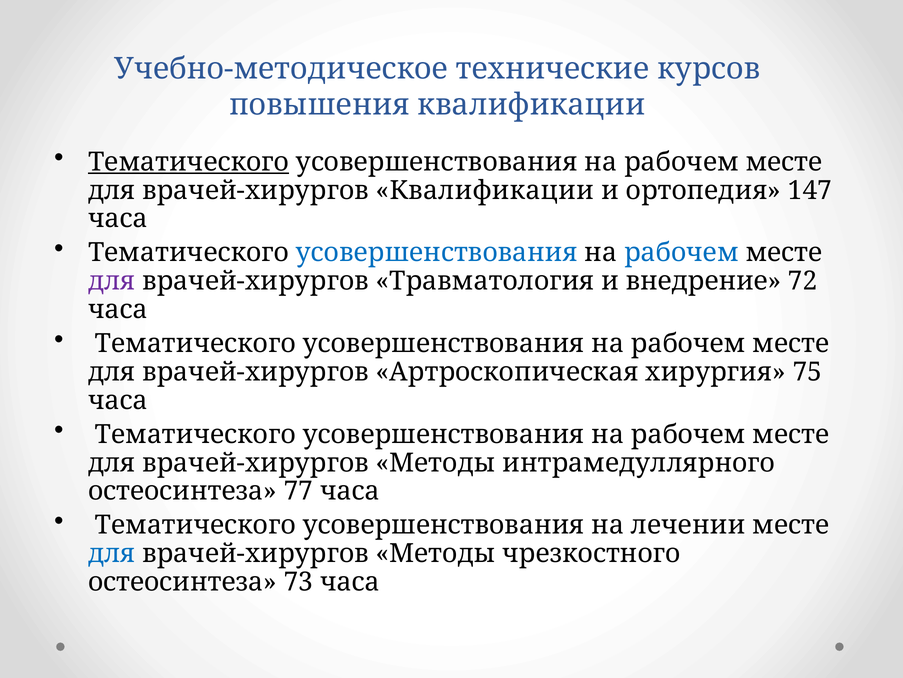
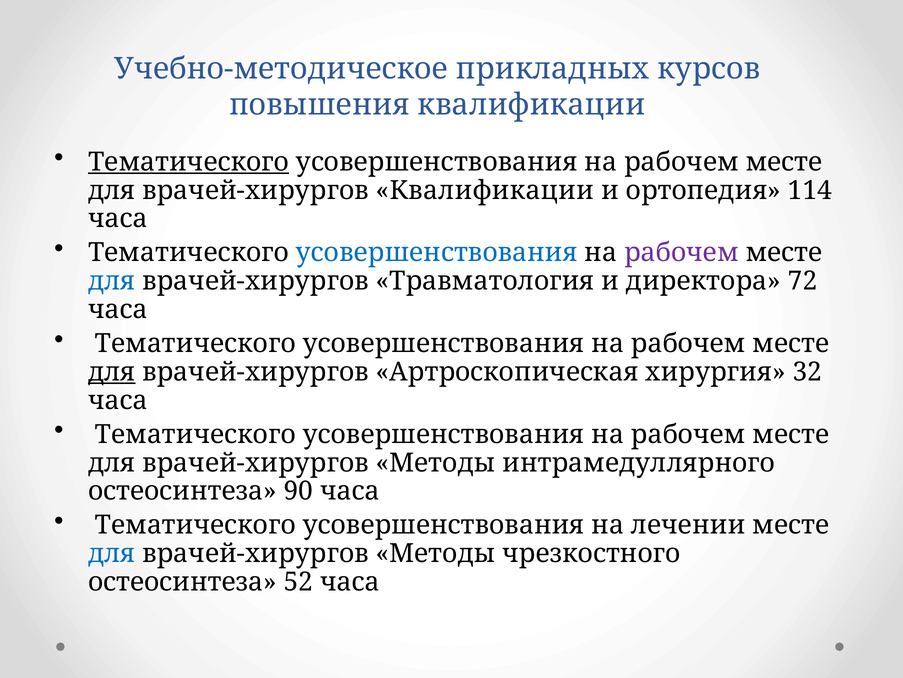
технические: технические -> прикладных (553, 69)
147: 147 -> 114 (810, 190)
рабочем colour: blue -> purple (681, 252)
для colour: purple -> blue (112, 281)
внедрение: внедрение -> директора (703, 281)
для underline: none -> present (112, 372)
75: 75 -> 32 (807, 372)
77: 77 -> 90 (298, 491)
73: 73 -> 52 (298, 581)
